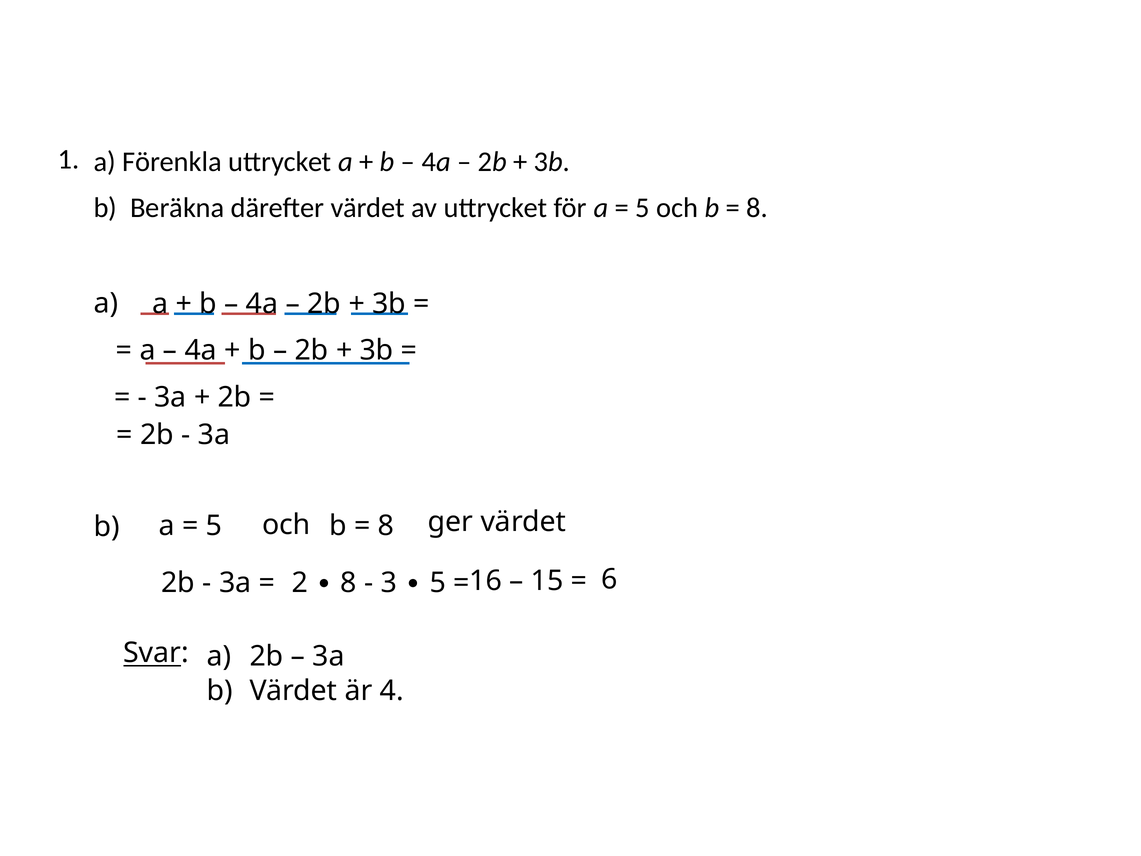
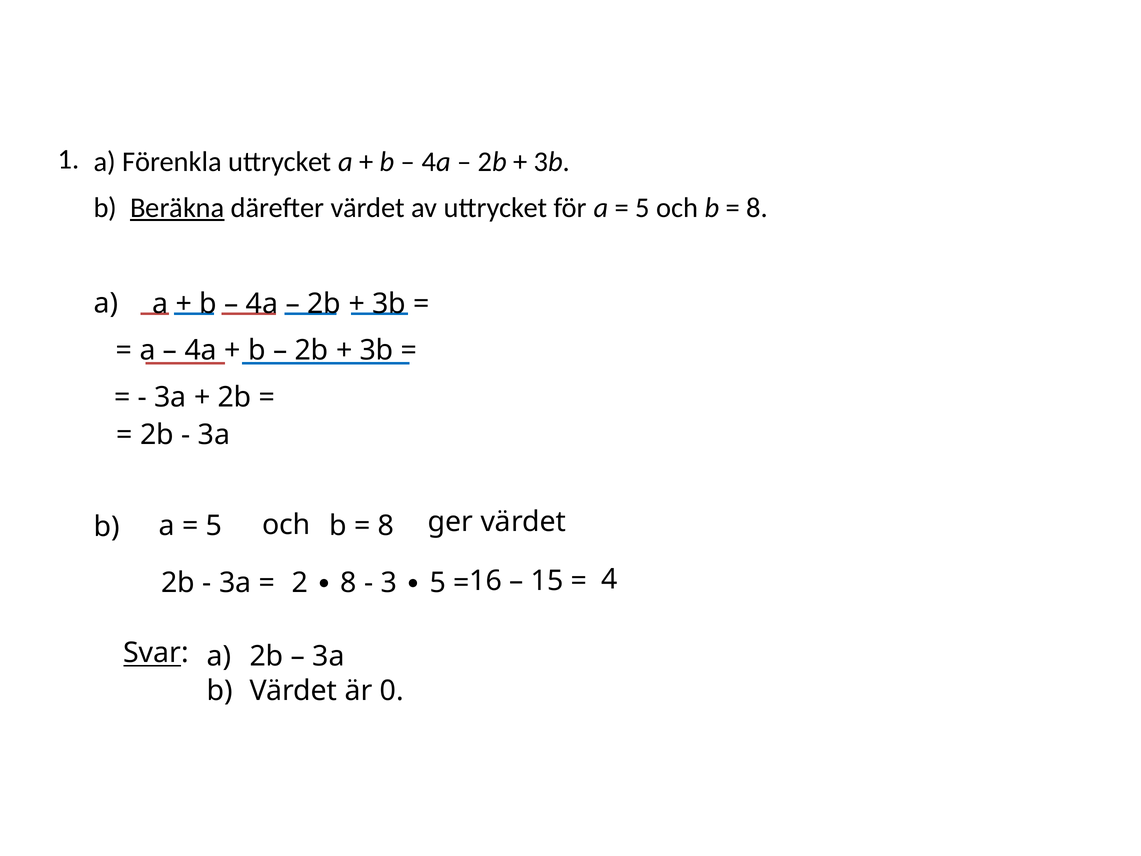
Beräkna underline: none -> present (177, 208)
6: 6 -> 4 (609, 579)
4: 4 -> 0 (392, 691)
